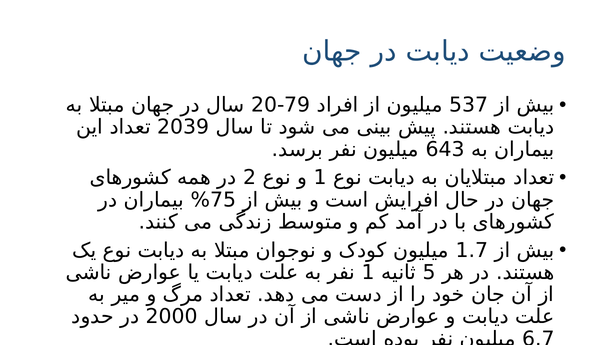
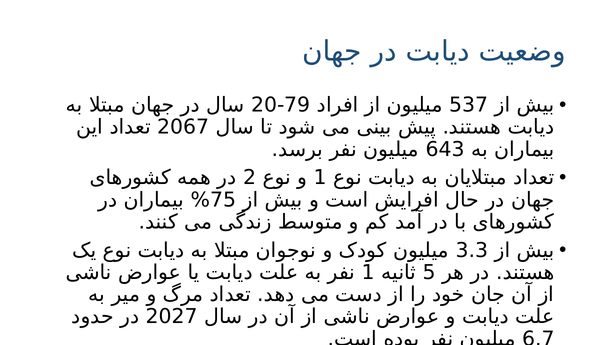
2039: 2039 -> 2067 (183, 127)
1.7: 1.7 -> 3.3 (472, 250)
2000: 2000 -> 2027 (172, 317)
